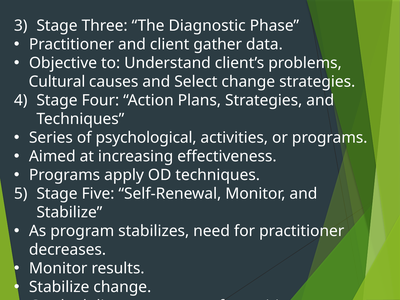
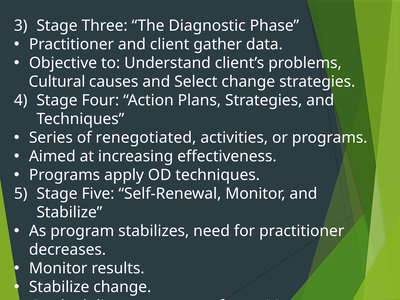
psychological: psychological -> renegotiated (146, 138)
